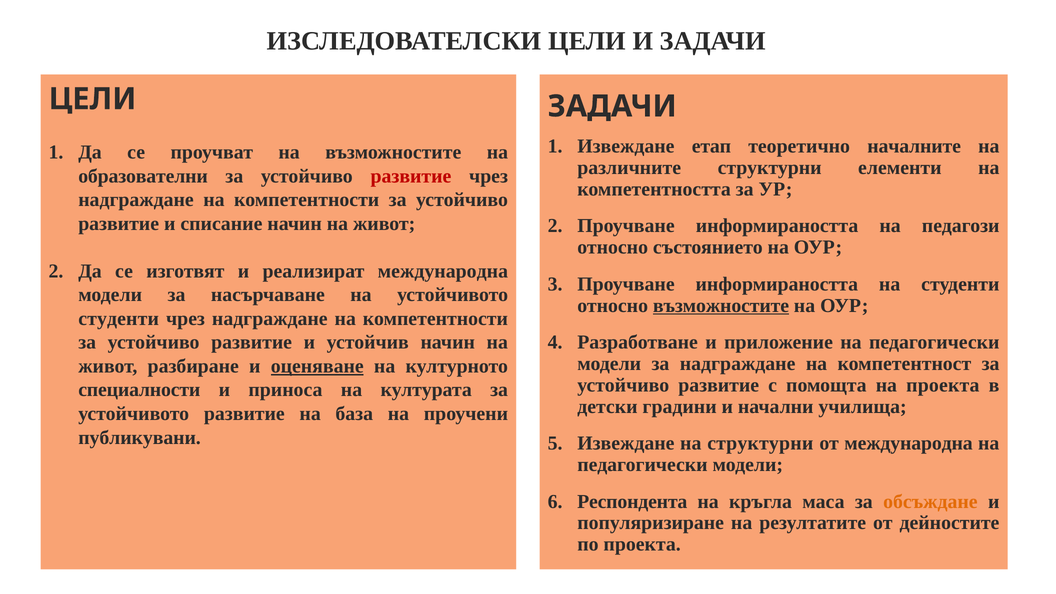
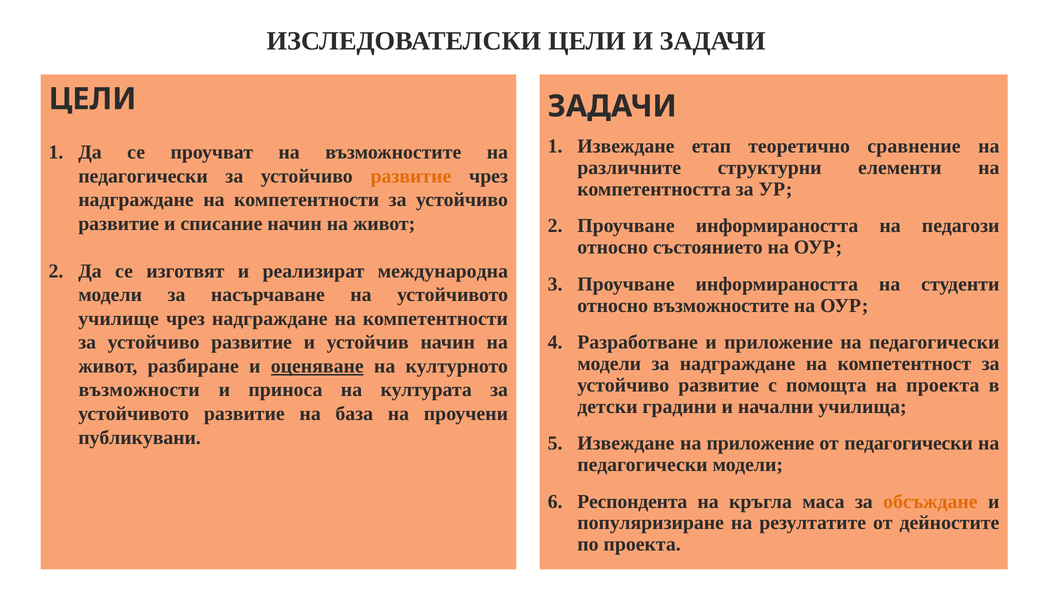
началните: началните -> сравнение (914, 146)
образователни: образователни -> педагогически (143, 176)
развитие colour: red -> orange (411, 176)
възможностите underline: present -> none (721, 306)
студенти: студенти -> училище (119, 319)
специалности: специалности -> възможности (139, 390)
на структурни: структурни -> приложение (760, 443)
от международна: международна -> педагогически (909, 443)
